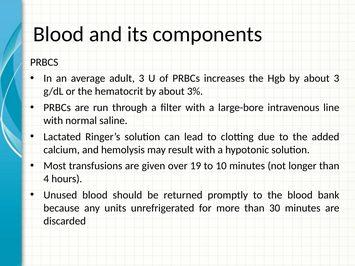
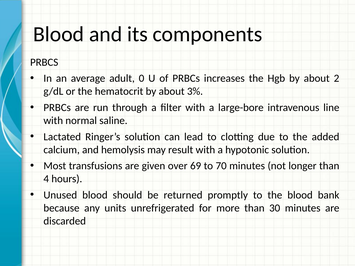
adult 3: 3 -> 0 (142, 78)
about 3: 3 -> 2 (337, 78)
19: 19 -> 69 (196, 166)
10: 10 -> 70 (221, 166)
